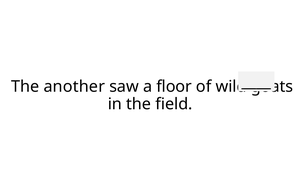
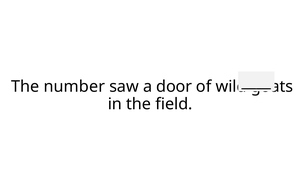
another: another -> number (74, 87)
floor: floor -> door (174, 87)
